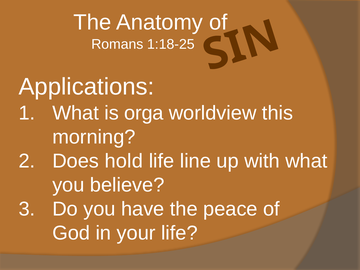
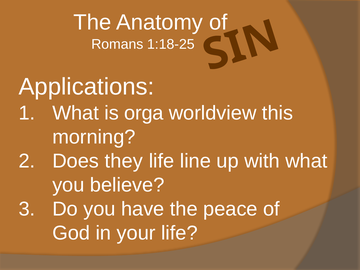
hold: hold -> they (124, 161)
